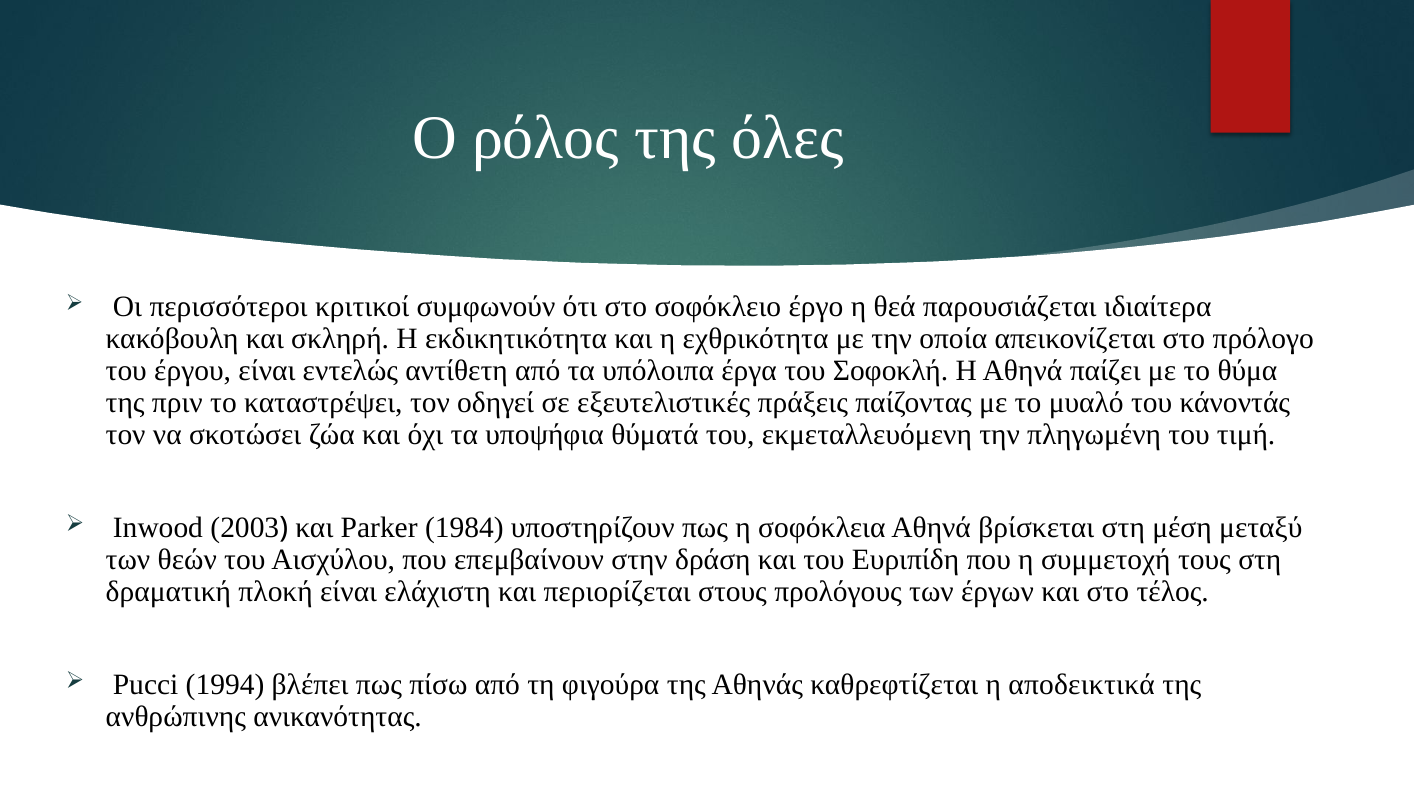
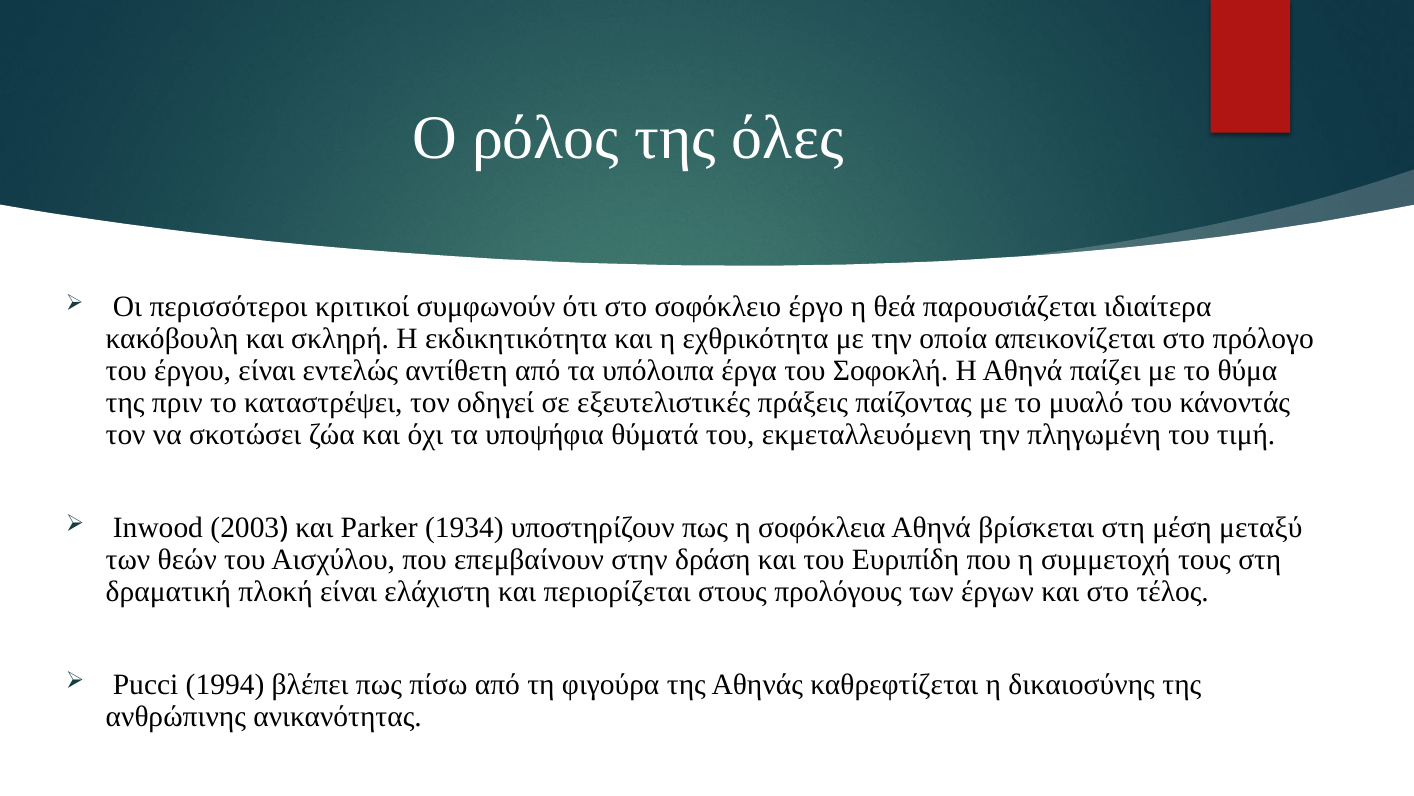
1984: 1984 -> 1934 (464, 528)
αποδεικτικά: αποδεικτικά -> δικαιοσύνης (1082, 684)
